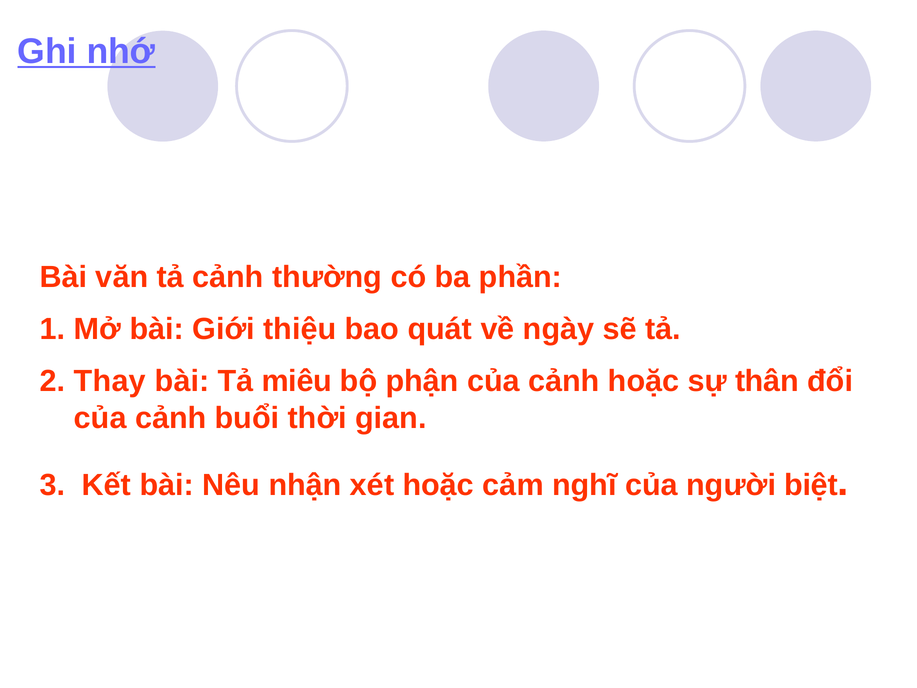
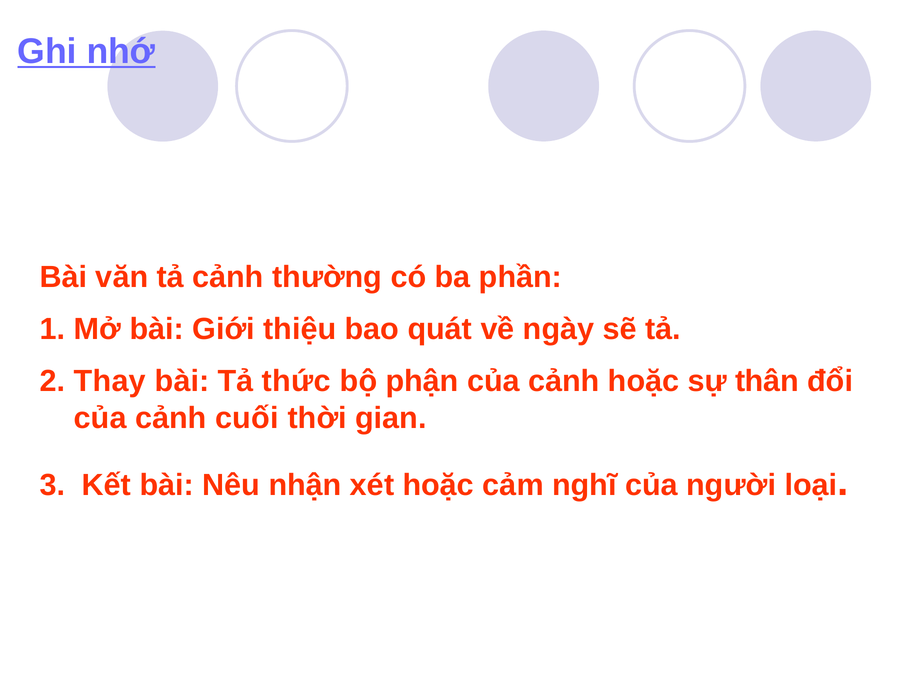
miêu: miêu -> thức (296, 381)
buổi: buổi -> cuối (247, 418)
biệt: biệt -> loại (811, 485)
